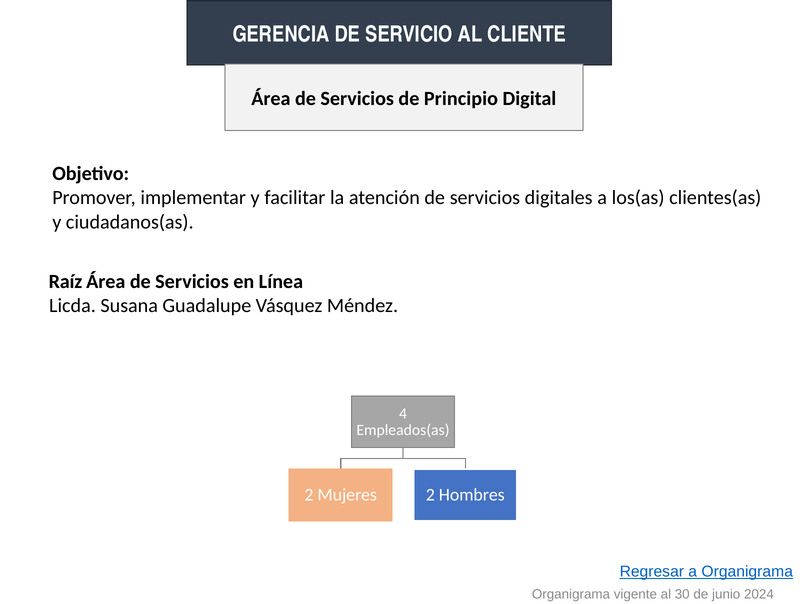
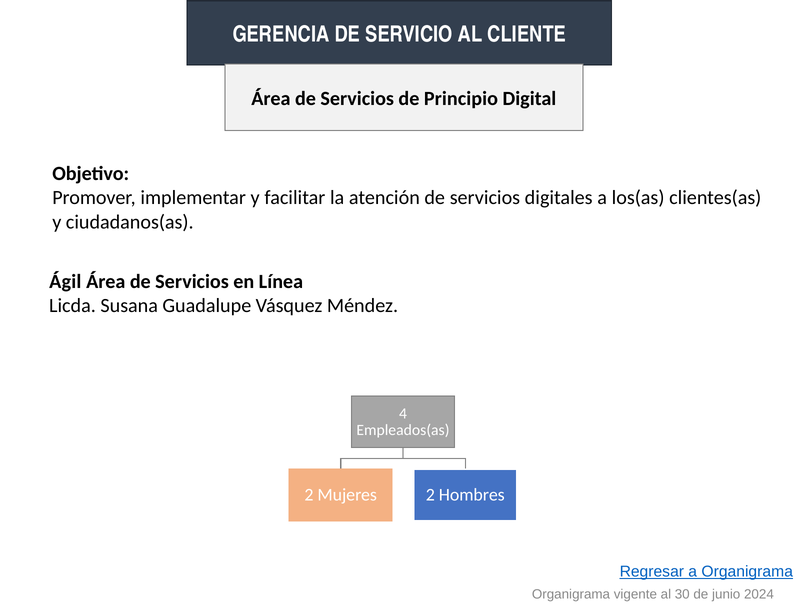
Raíz: Raíz -> Ágil (65, 281)
